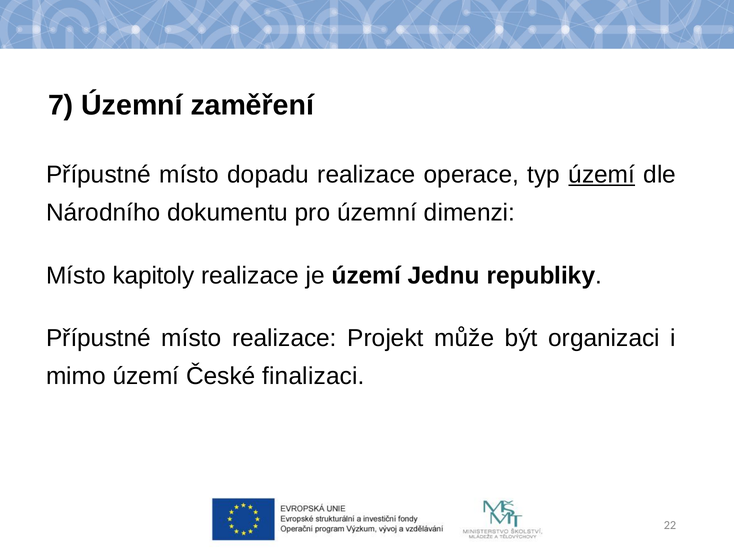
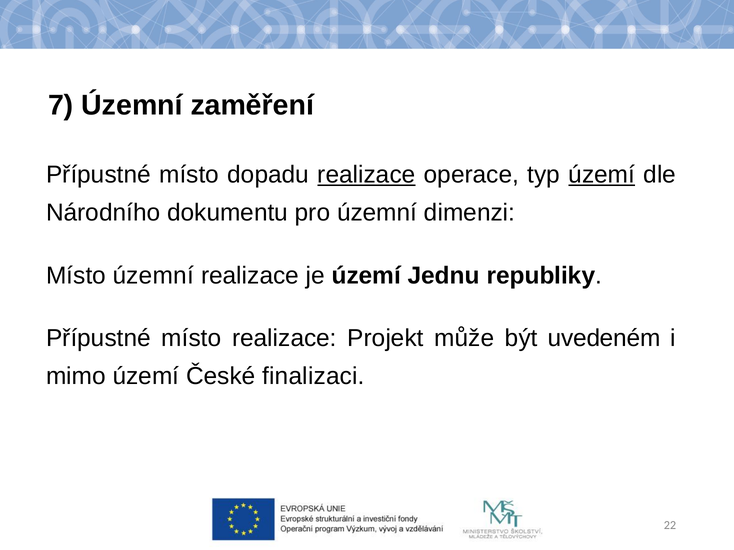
realizace underline: none -> present (366, 175)
Místo kapitoly: kapitoly -> územní (153, 276)
organizaci: organizaci -> uvedeném (604, 338)
